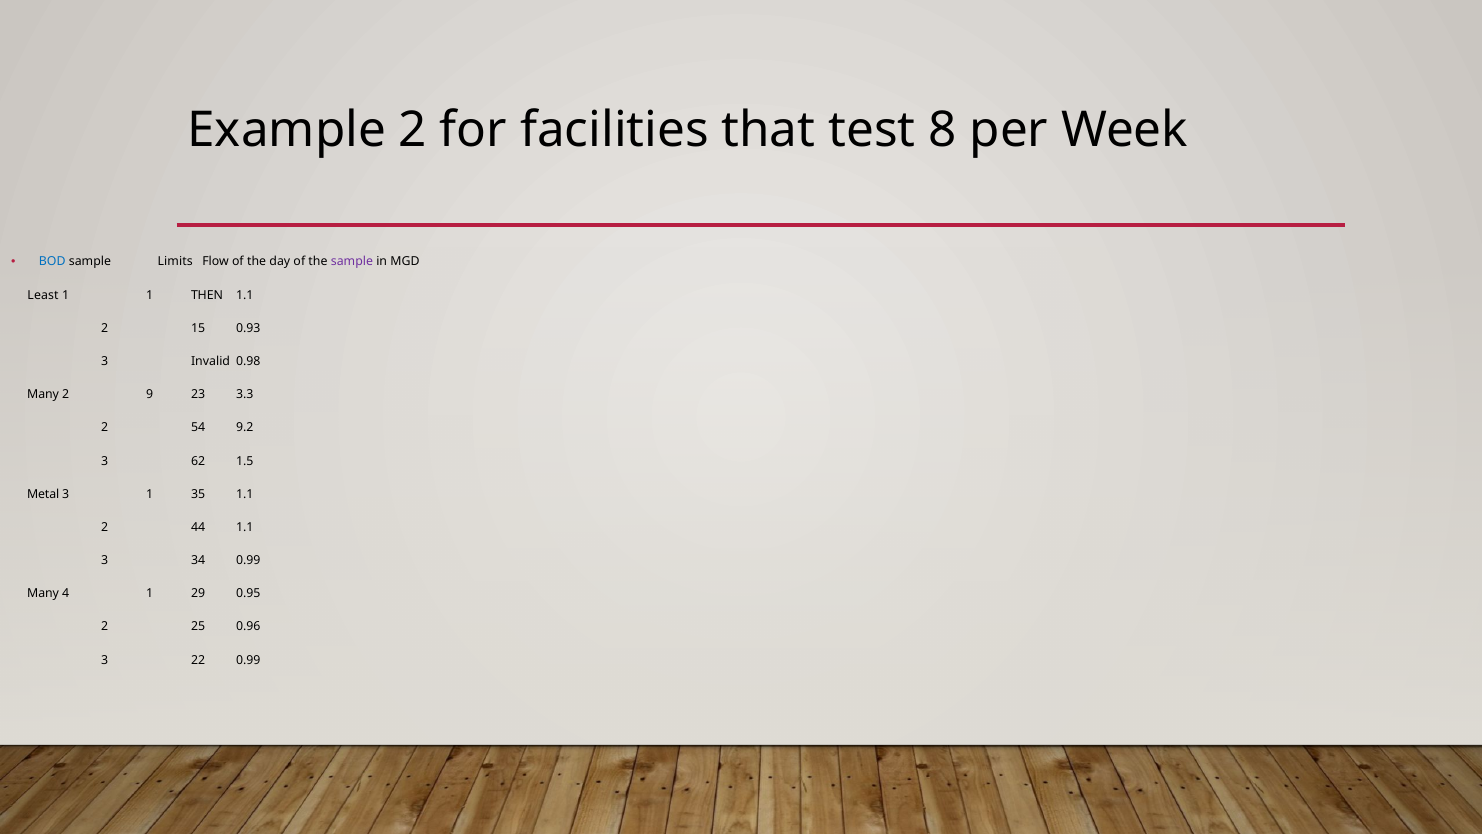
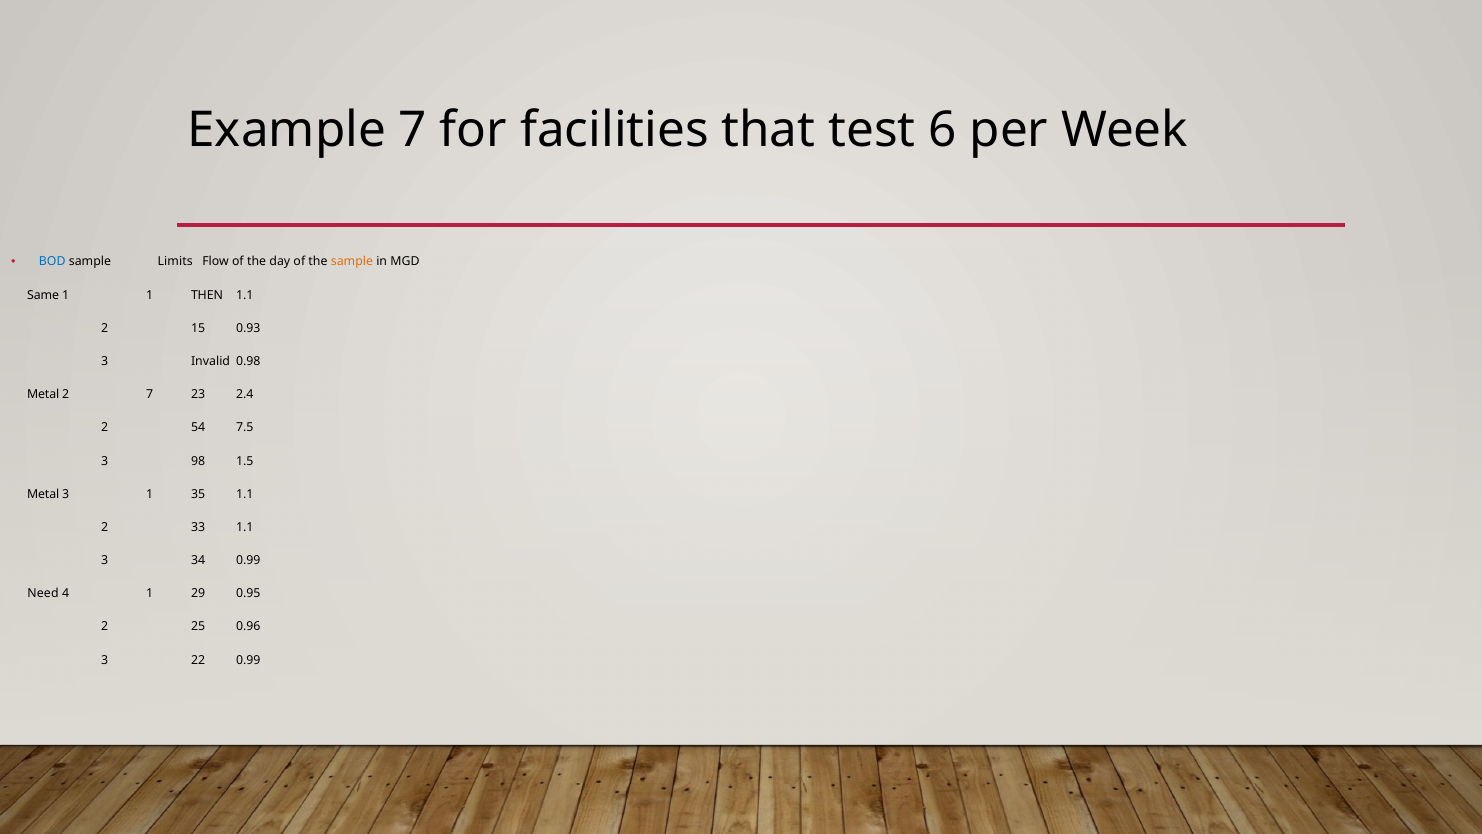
Example 2: 2 -> 7 (413, 130)
8: 8 -> 6 (942, 130)
sample colour: purple -> orange (352, 262)
Least: Least -> Same (43, 295)
Many: Many -> Metal (43, 394)
2 9: 9 -> 7 (150, 394)
3.3: 3.3 -> 2.4 (245, 394)
9.2: 9.2 -> 7.5 (245, 428)
62: 62 -> 98 (198, 461)
44: 44 -> 33 (198, 527)
Many: Many -> Need (43, 593)
